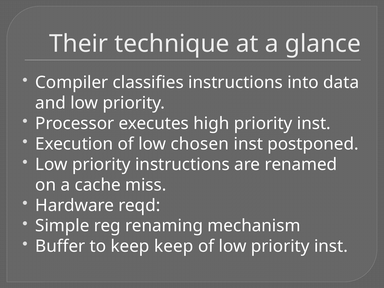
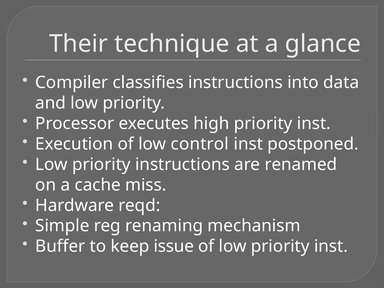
chosen: chosen -> control (200, 144)
keep keep: keep -> issue (174, 246)
